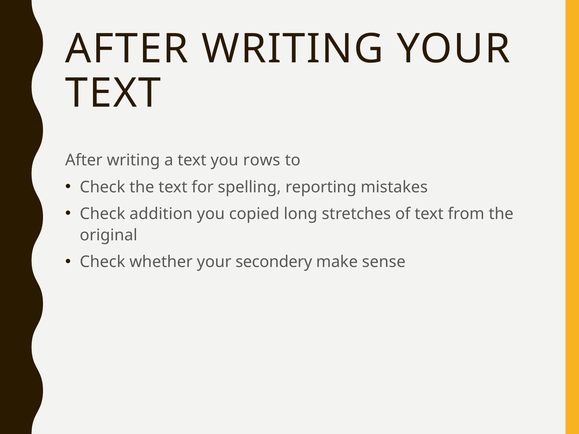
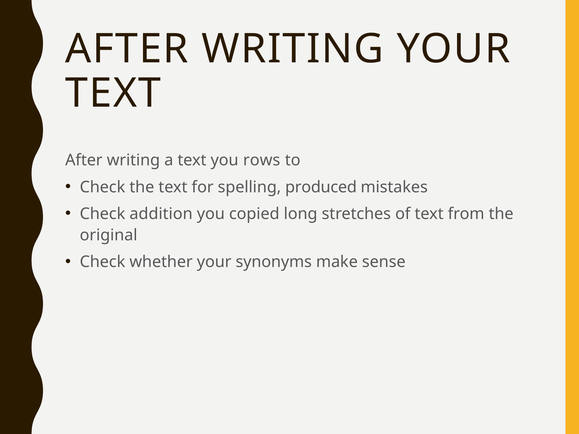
reporting: reporting -> produced (321, 187)
secondery: secondery -> synonyms (274, 262)
